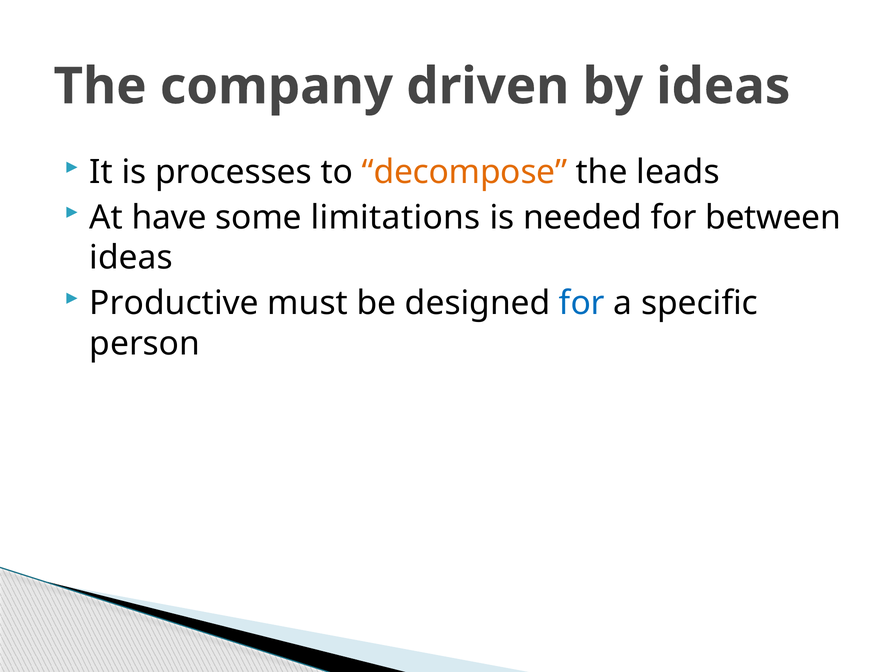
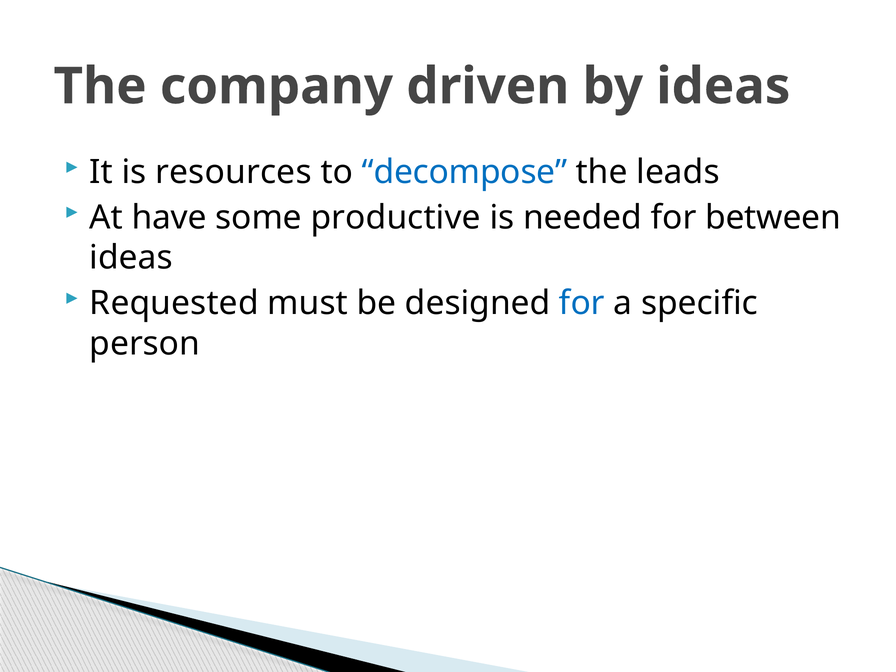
processes: processes -> resources (233, 172)
decompose colour: orange -> blue (465, 172)
limitations: limitations -> productive (396, 217)
Productive: Productive -> Requested (174, 303)
